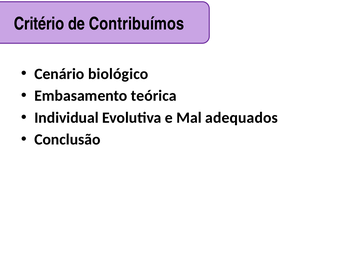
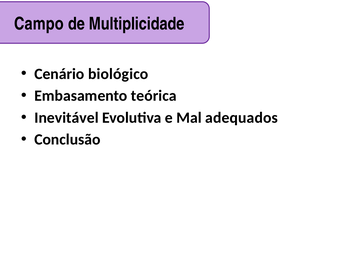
Critério: Critério -> Campo (39, 24)
Contribuímos: Contribuímos -> Multiplicidade (137, 24)
Individual: Individual -> Inevitável (66, 118)
